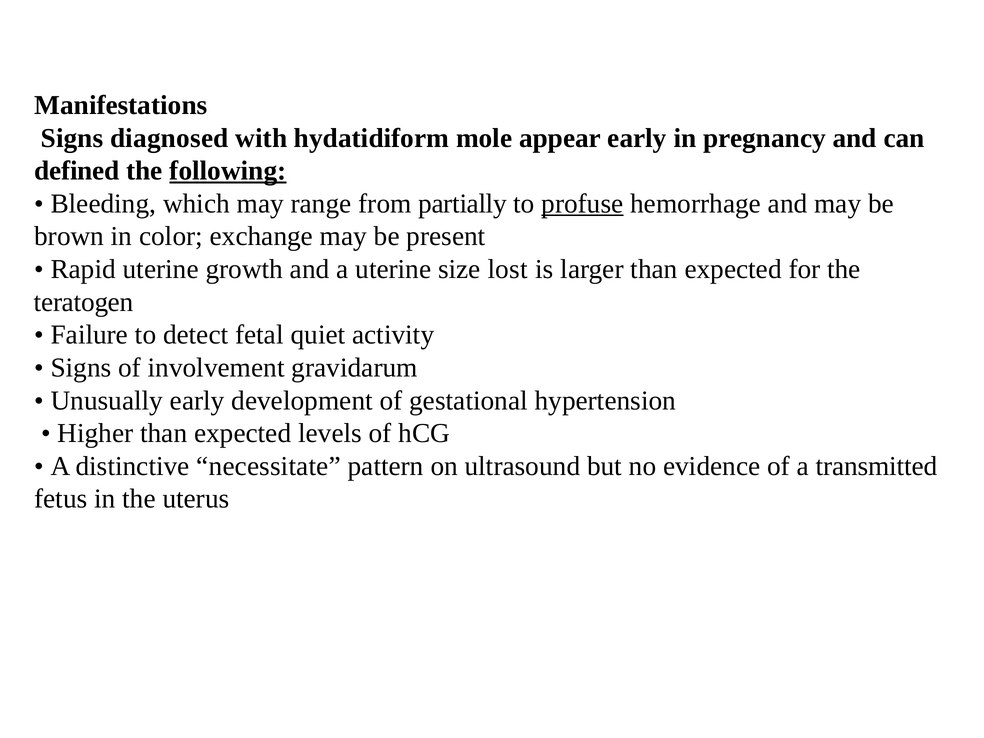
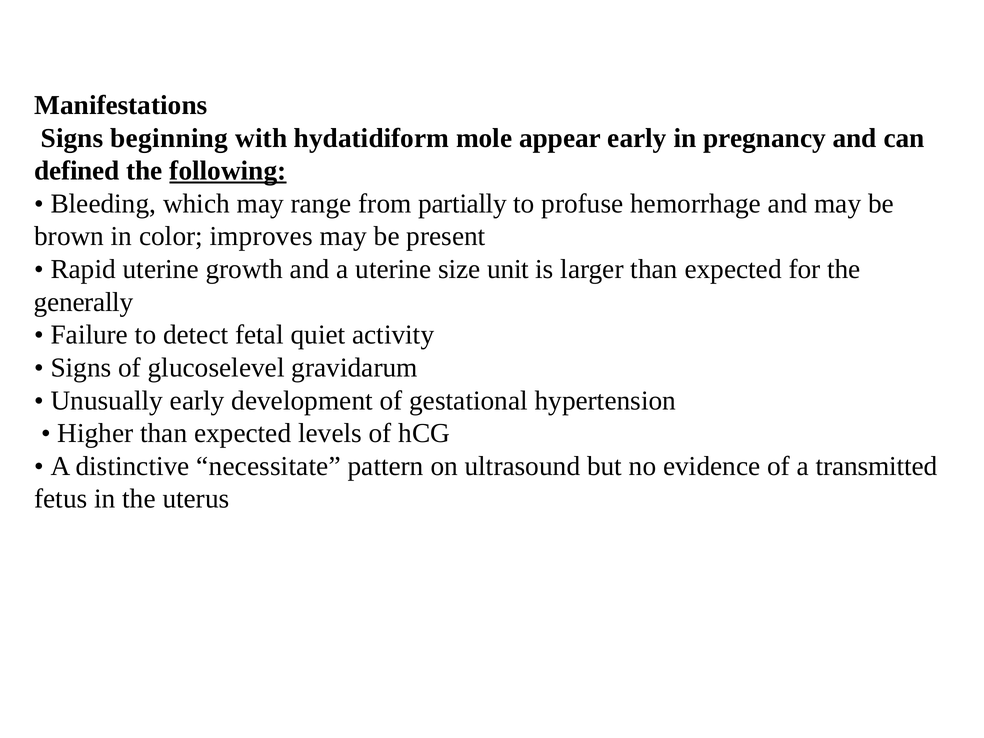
diagnosed: diagnosed -> beginning (169, 138)
profuse underline: present -> none (582, 204)
exchange: exchange -> improves (261, 236)
lost: lost -> unit (508, 269)
teratogen: teratogen -> generally (84, 302)
involvement: involvement -> glucoselevel (216, 368)
